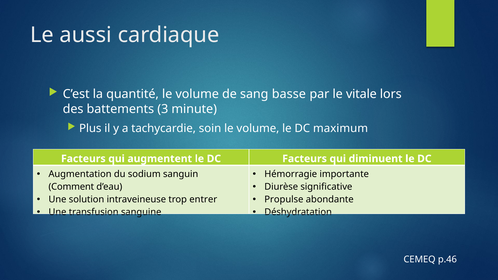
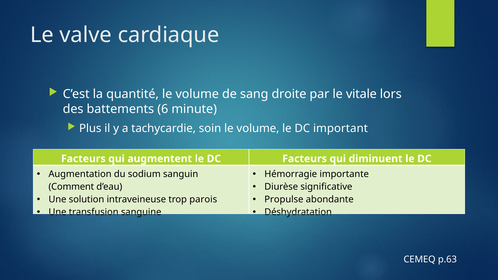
aussi: aussi -> valve (86, 35)
basse: basse -> droite (289, 94)
3: 3 -> 6 (163, 109)
maximum: maximum -> important (341, 128)
entrer: entrer -> parois (203, 200)
p.46: p.46 -> p.63 (447, 260)
